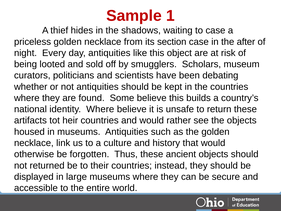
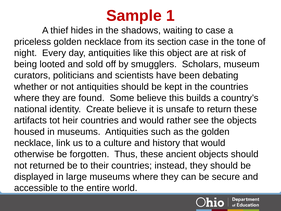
after: after -> tone (246, 42)
identity Where: Where -> Create (100, 109)
